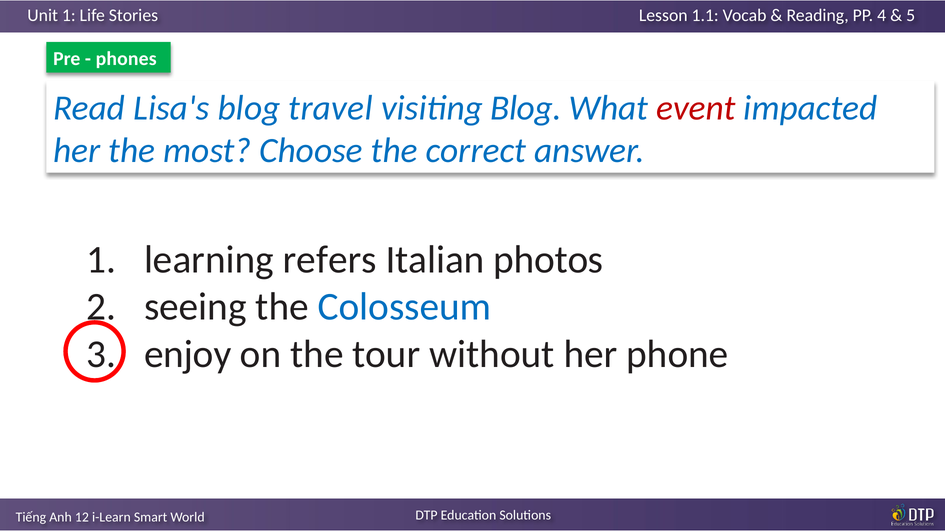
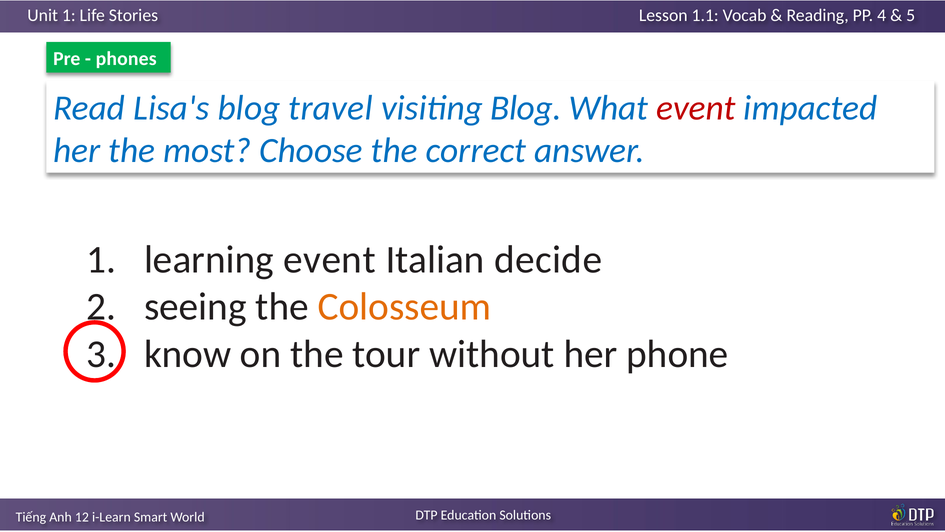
learning refers: refers -> event (330, 259)
photos: photos -> decide (548, 259)
Colosseum colour: blue -> orange (405, 307)
enjoy: enjoy -> know (188, 354)
